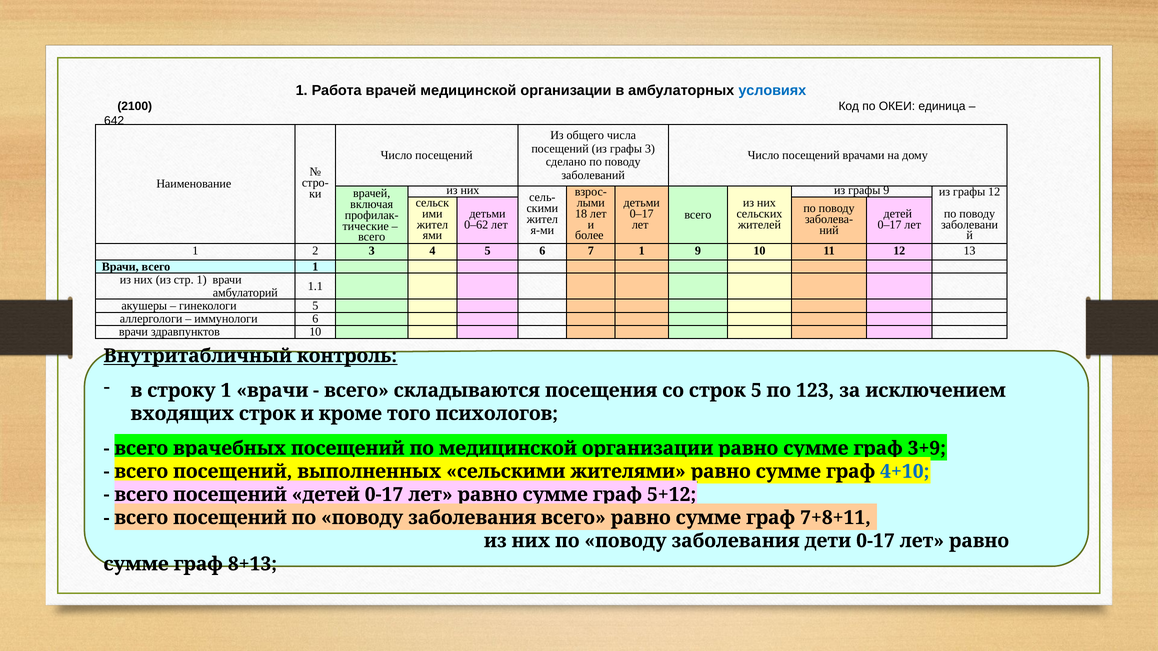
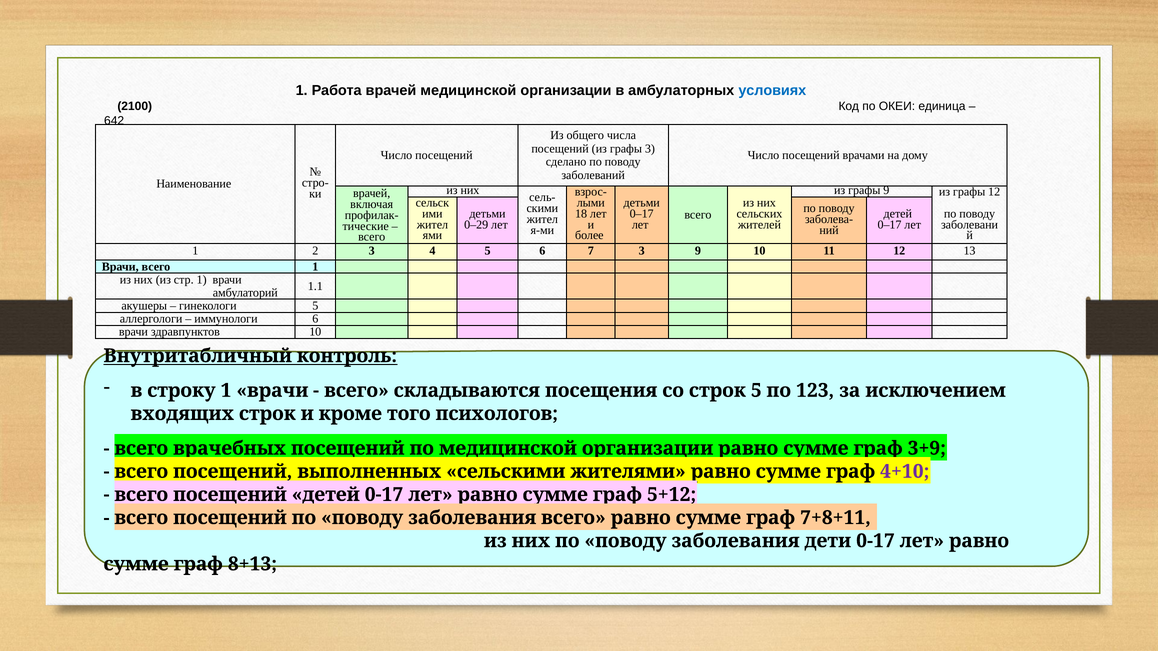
0–62: 0–62 -> 0–29 (476, 225)
7 1: 1 -> 3 (642, 251)
4+10 colour: blue -> purple (905, 472)
